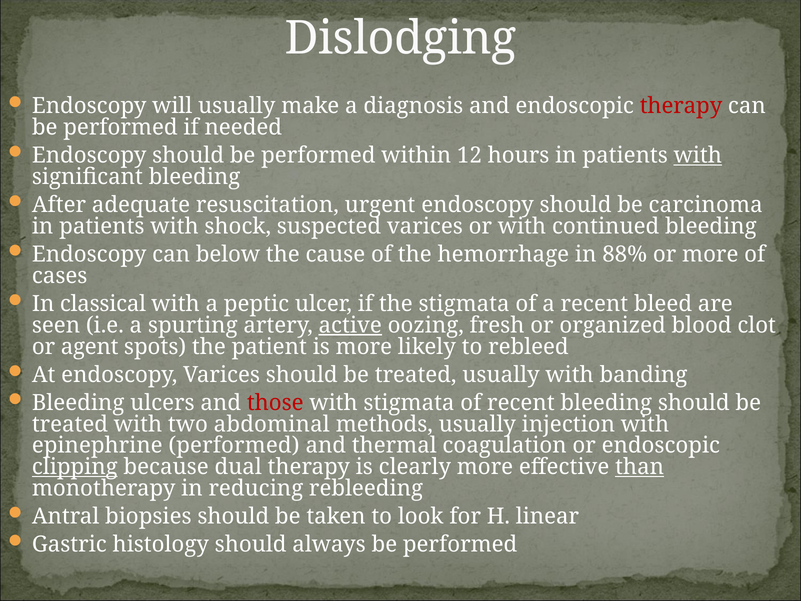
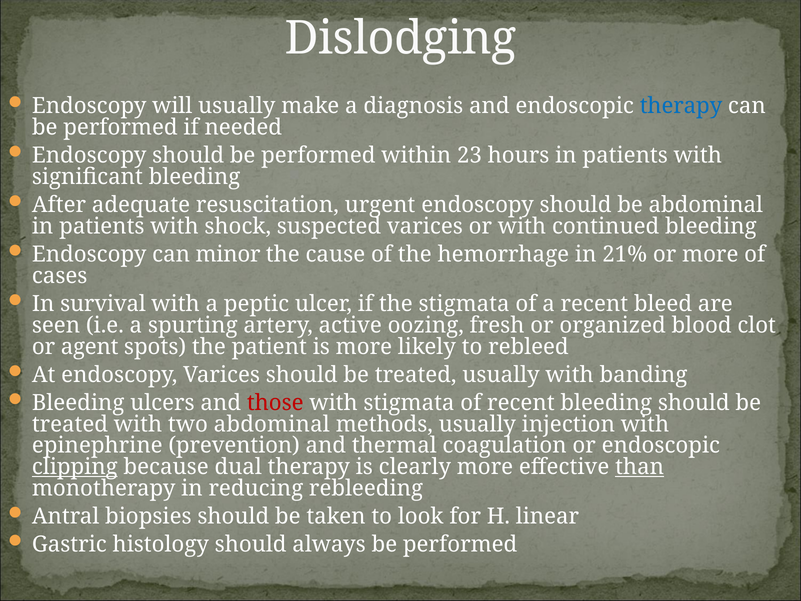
therapy colour: red -> blue (681, 106)
12: 12 -> 23 (469, 155)
with underline: present -> none (698, 155)
be carcinoma: carcinoma -> abdominal (706, 205)
below: below -> minor (228, 254)
88%: 88% -> 21% (625, 254)
classical: classical -> survival (103, 304)
active underline: present -> none (350, 325)
epinephrine performed: performed -> prevention (234, 445)
